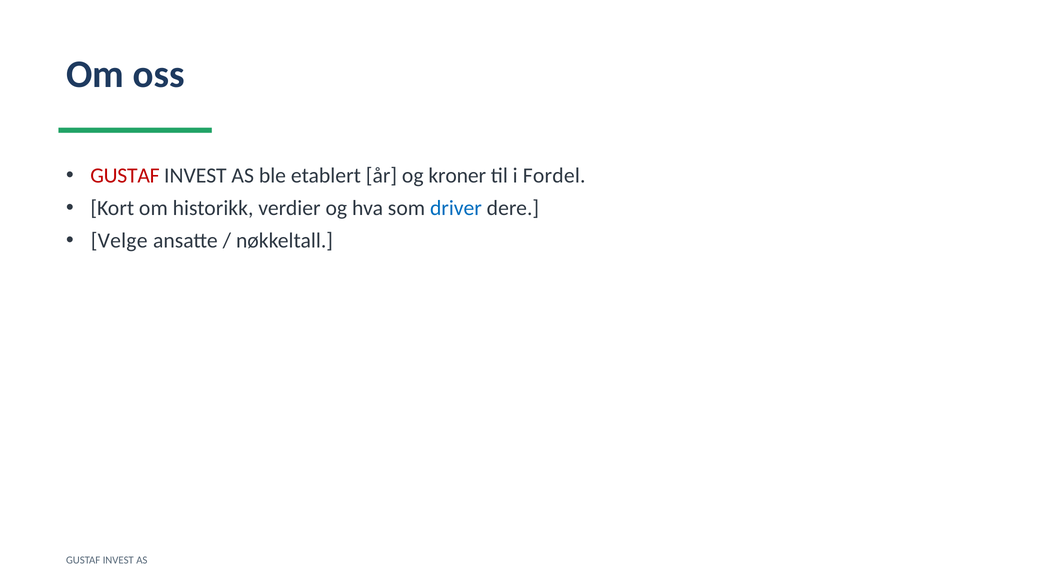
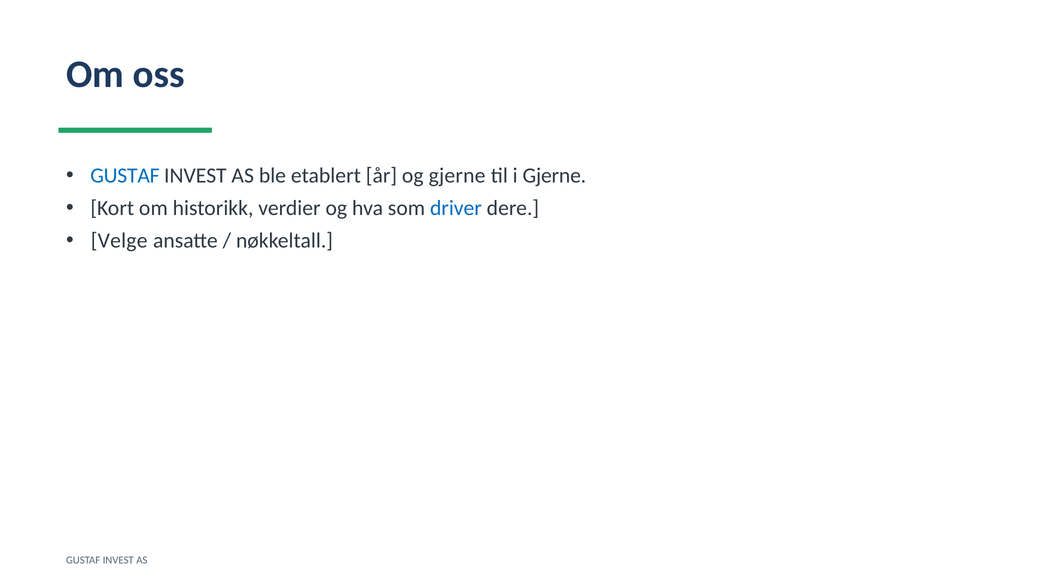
GUSTAF colour: red -> blue (125, 176)
og kroner: kroner -> gjerne (457, 176)
i Fordel: Fordel -> Gjerne (554, 176)
